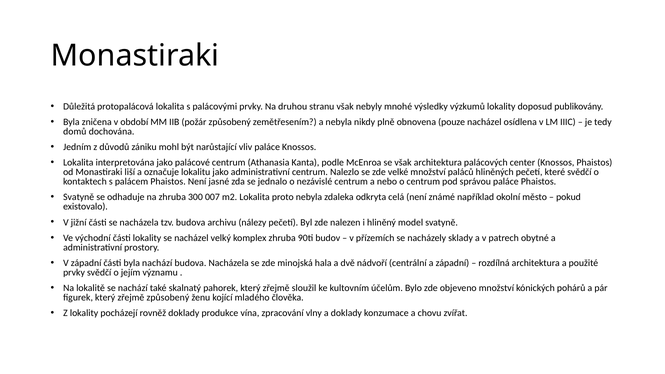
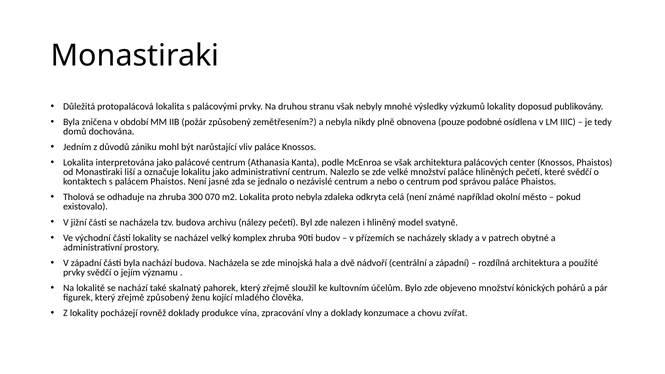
pouze nacházel: nacházel -> podobné (484, 122)
množství paláců: paláců -> paláce (461, 172)
Svatyně: Svatyně -> Tholová (79, 197)
007: 007 -> 070 (212, 197)
